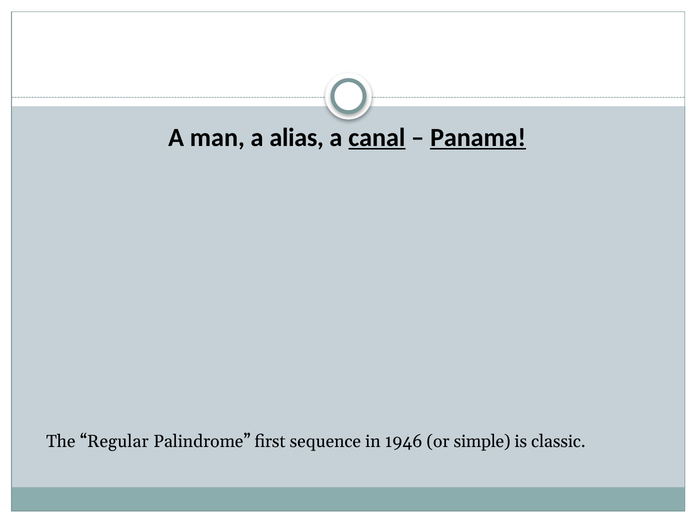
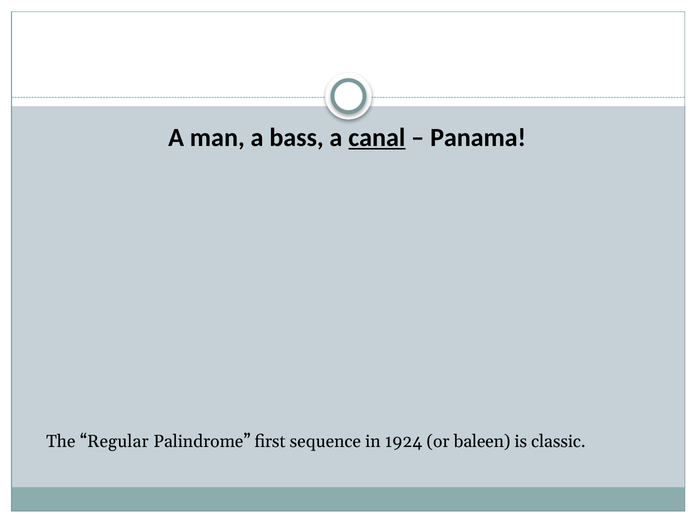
alias: alias -> bass (297, 137)
Panama underline: present -> none (478, 137)
1946: 1946 -> 1924 (404, 441)
simple: simple -> baleen (482, 441)
